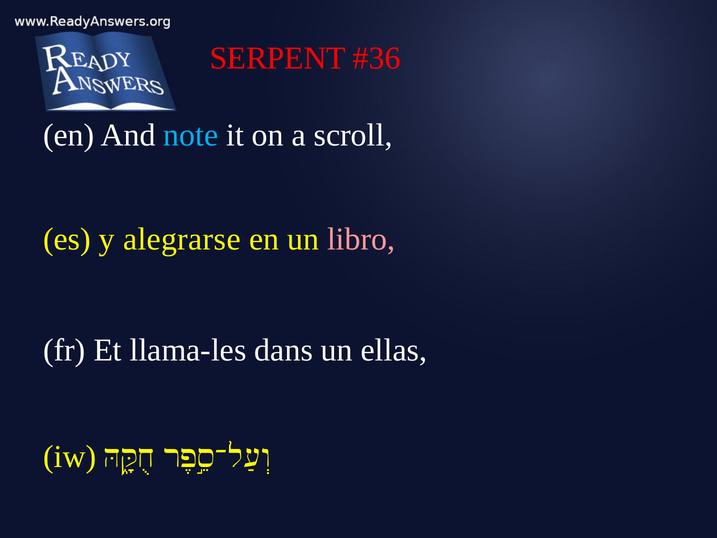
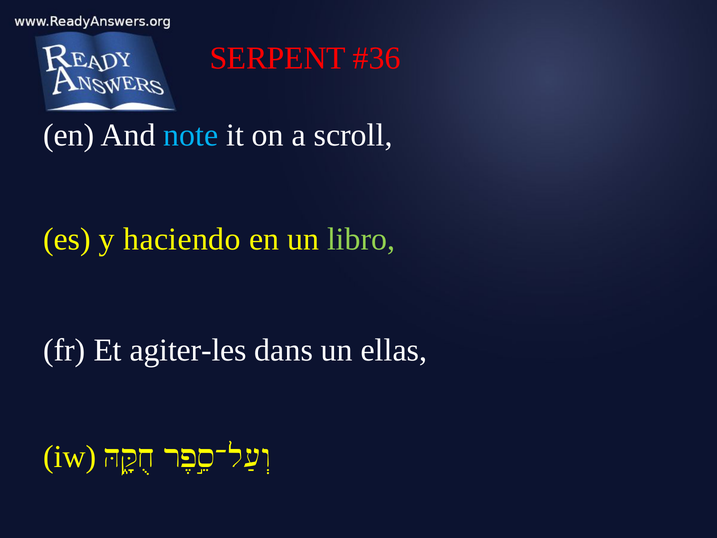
alegrarse: alegrarse -> haciendo (182, 239)
libro colour: pink -> light green (361, 239)
llama-les: llama-les -> agiter-les (188, 350)
